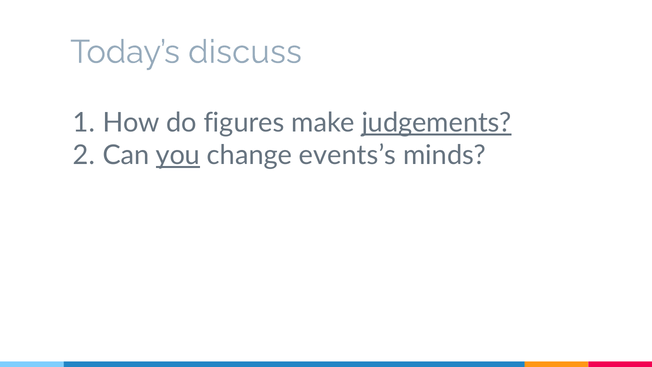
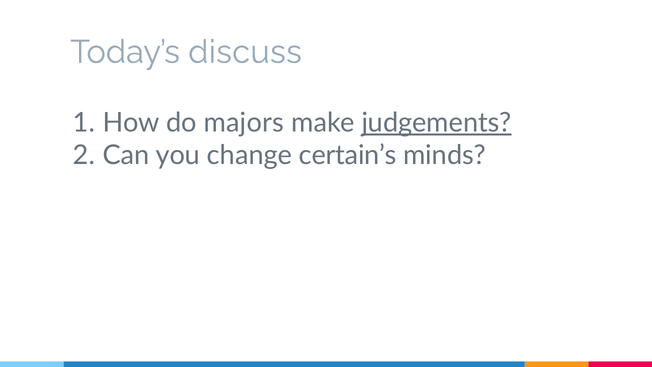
figures: figures -> majors (244, 123)
you underline: present -> none (178, 155)
events’s: events’s -> certain’s (348, 155)
